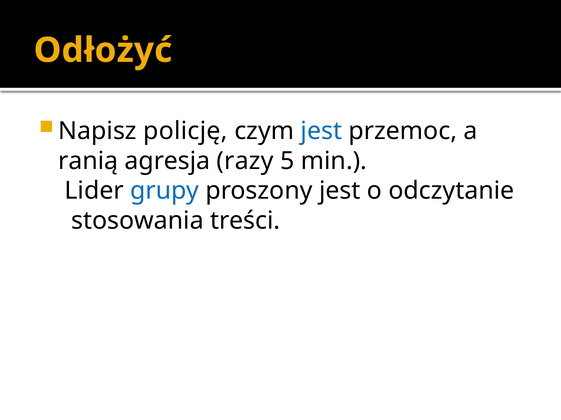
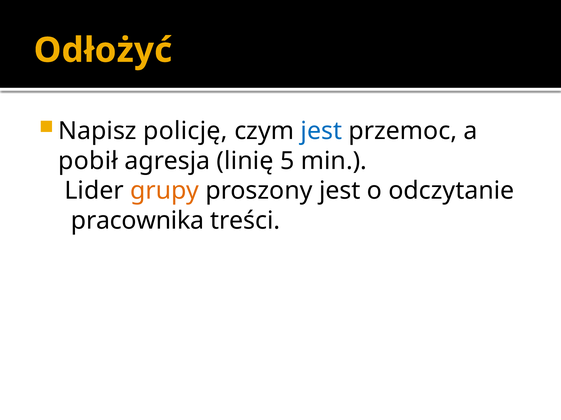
ranią: ranią -> pobił (88, 161)
razy: razy -> linię (245, 161)
grupy colour: blue -> orange (165, 191)
stosowania: stosowania -> pracownika (138, 221)
